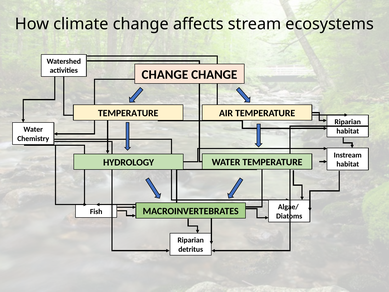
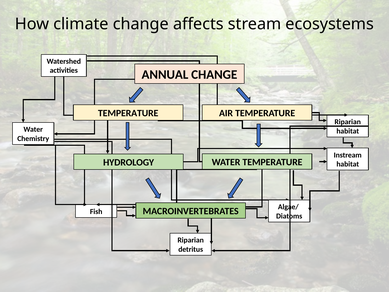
CHANGE: CHANGE -> ANNUAL (165, 75)
